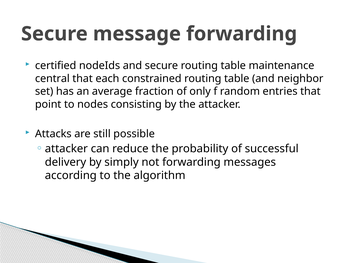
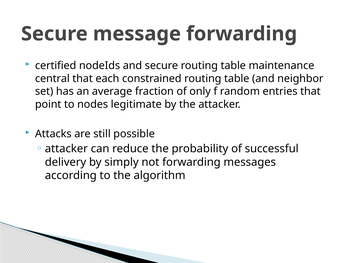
consisting: consisting -> legitimate (136, 104)
